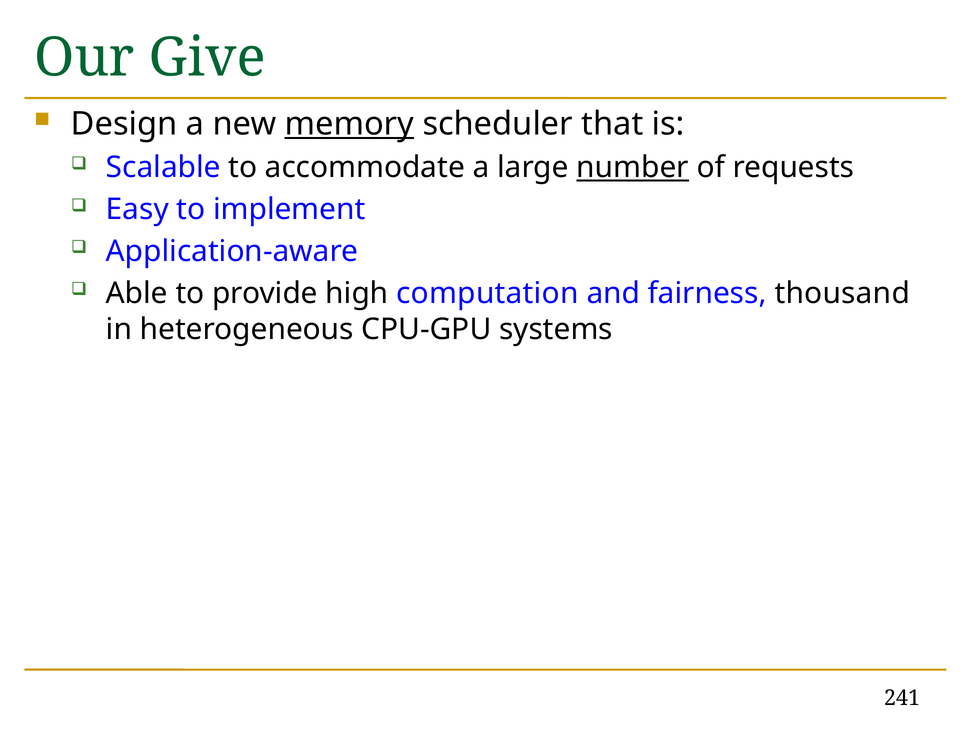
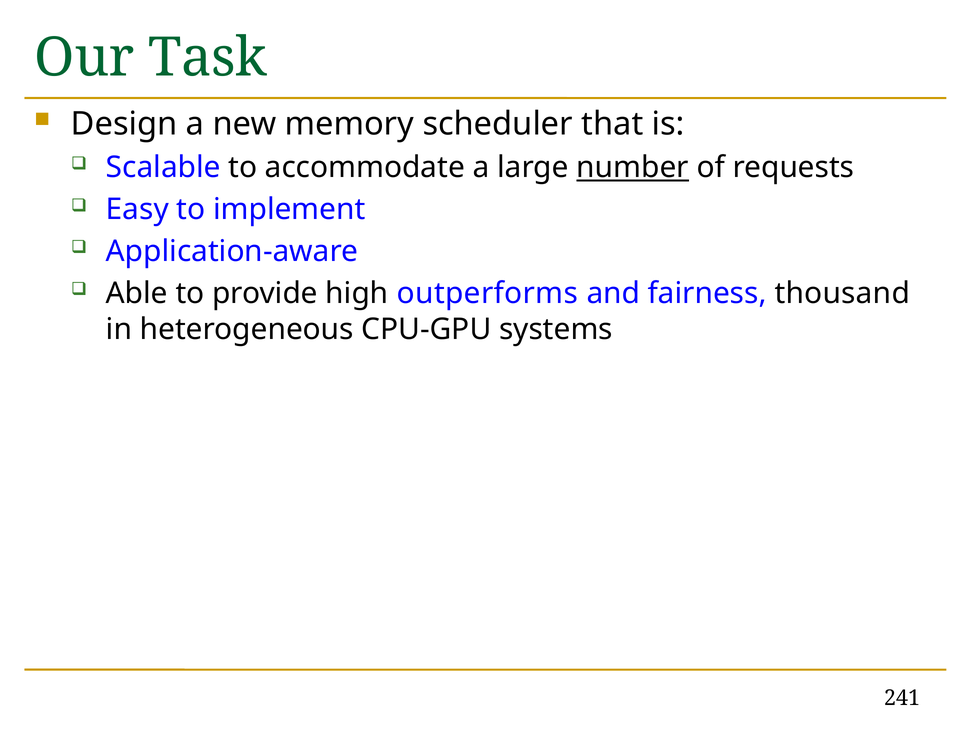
Give: Give -> Task (208, 58)
memory underline: present -> none (349, 124)
computation: computation -> outperforms (487, 293)
